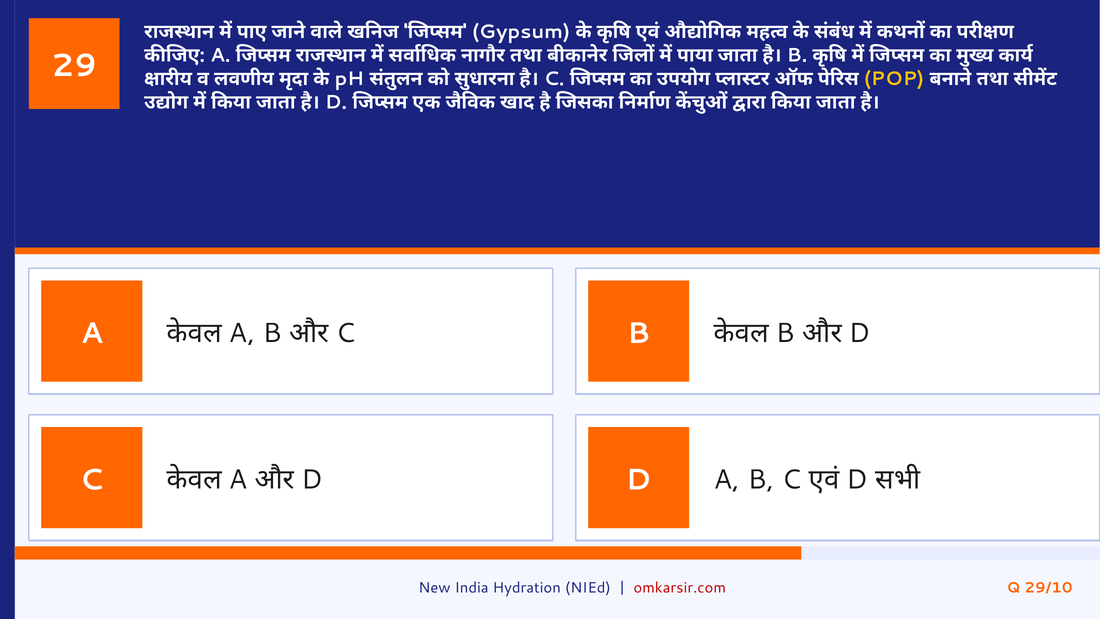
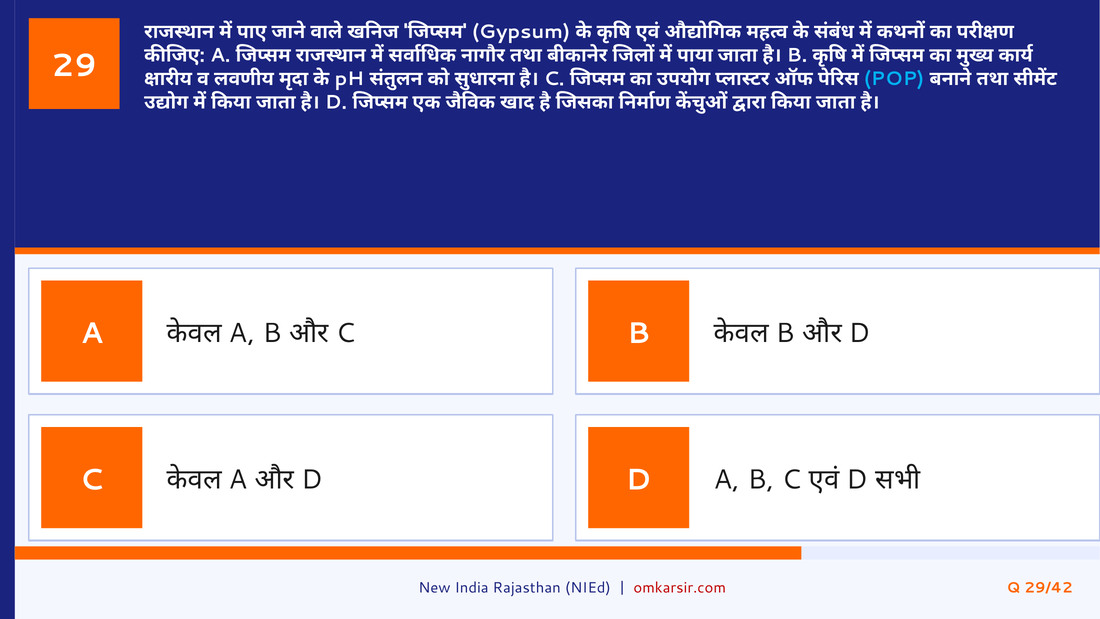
POP colour: yellow -> light blue (894, 79)
Hydration: Hydration -> Rajasthan (527, 588)
29/10: 29/10 -> 29/42 (1049, 588)
